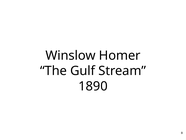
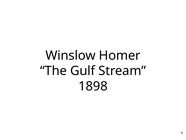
1890: 1890 -> 1898 (93, 86)
